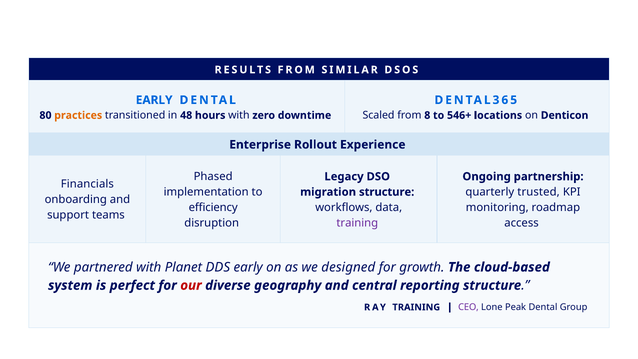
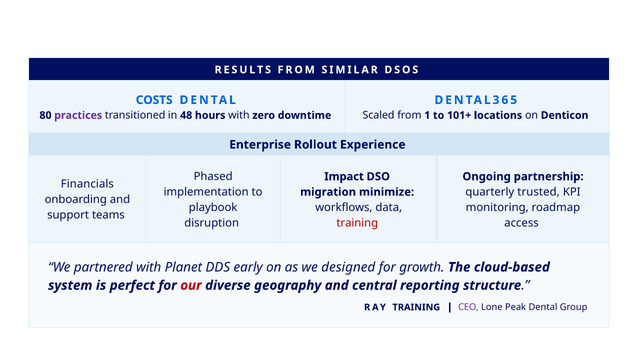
EARLY: EARLY -> COSTS (154, 100)
8: 8 -> 1 (427, 115)
546+: 546+ -> 101+ (459, 115)
practices colour: orange -> purple (78, 115)
Legacy: Legacy -> Impact (344, 176)
migration structure: structure -> minimize (387, 192)
efficiency: efficiency -> playbook (213, 207)
training colour: purple -> red (357, 223)
